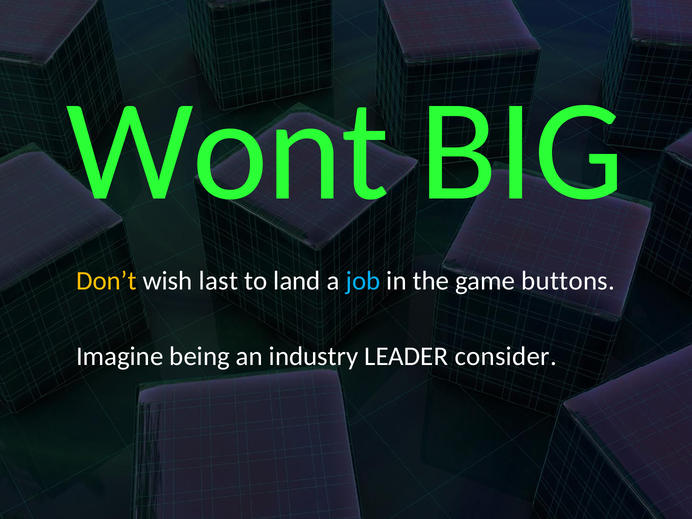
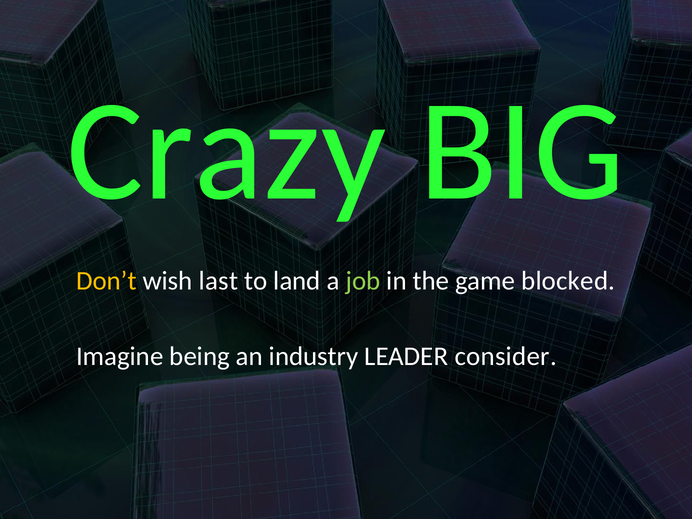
Wont: Wont -> Crazy (227, 151)
job colour: light blue -> light green (363, 281)
buttons: buttons -> blocked (568, 281)
